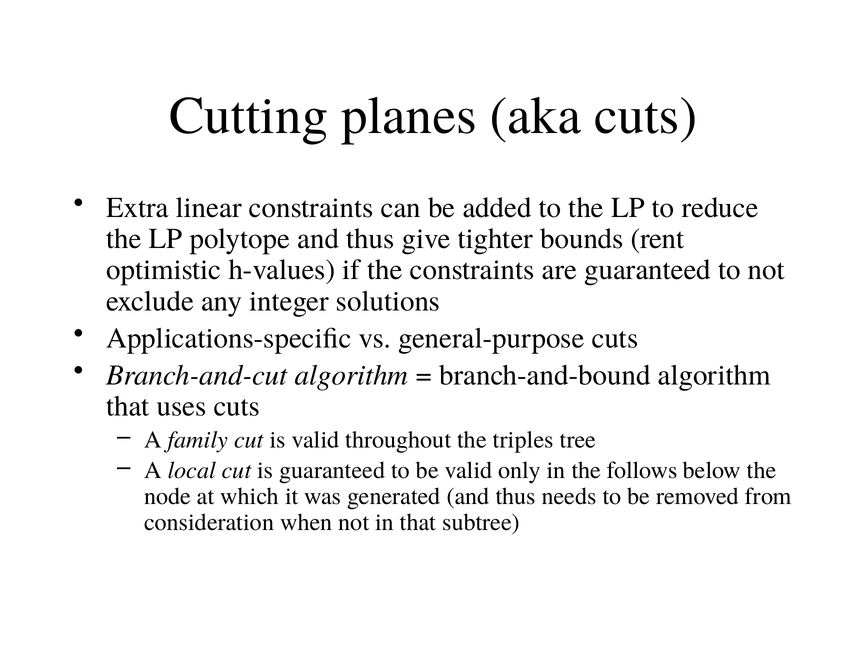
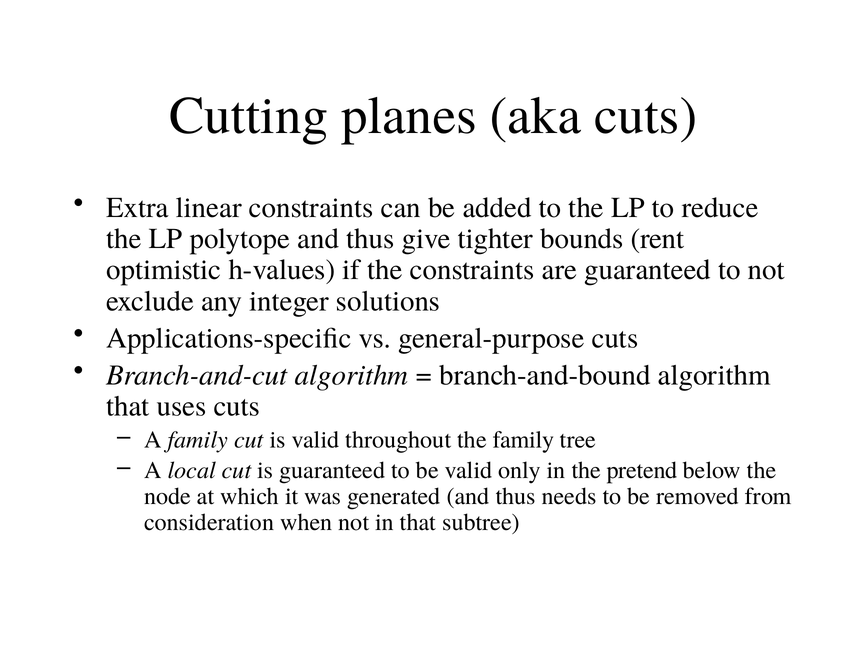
the triples: triples -> family (523, 440)
follows: follows -> pretend (642, 471)
